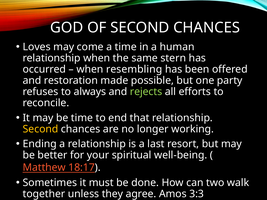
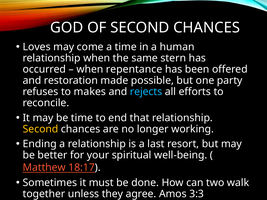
resembling: resembling -> repentance (134, 69)
always: always -> makes (90, 92)
rejects colour: light green -> light blue (146, 92)
